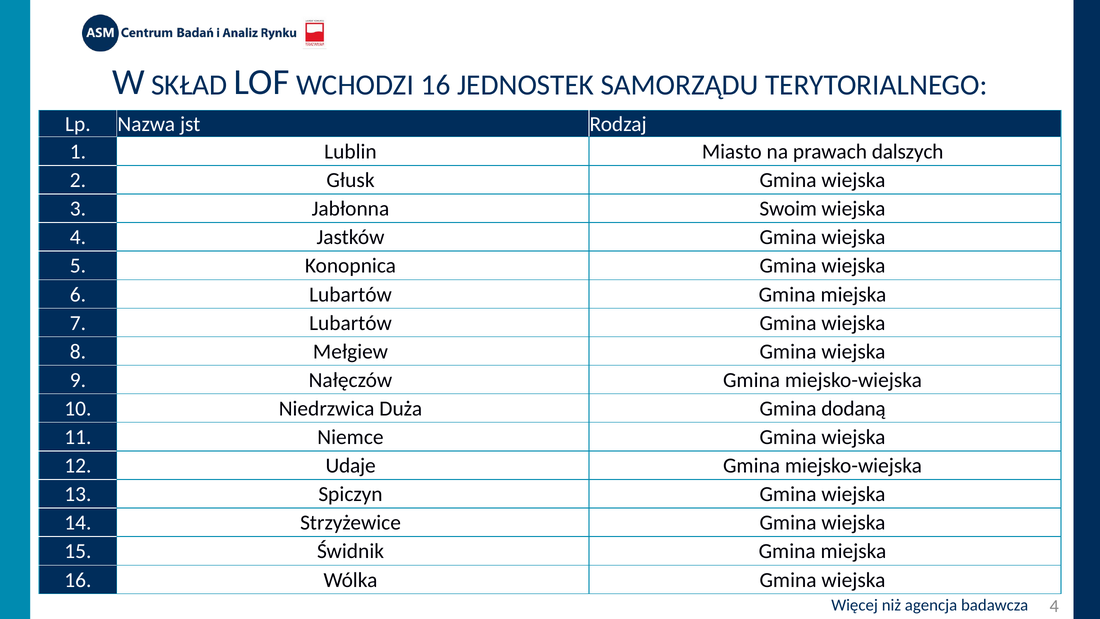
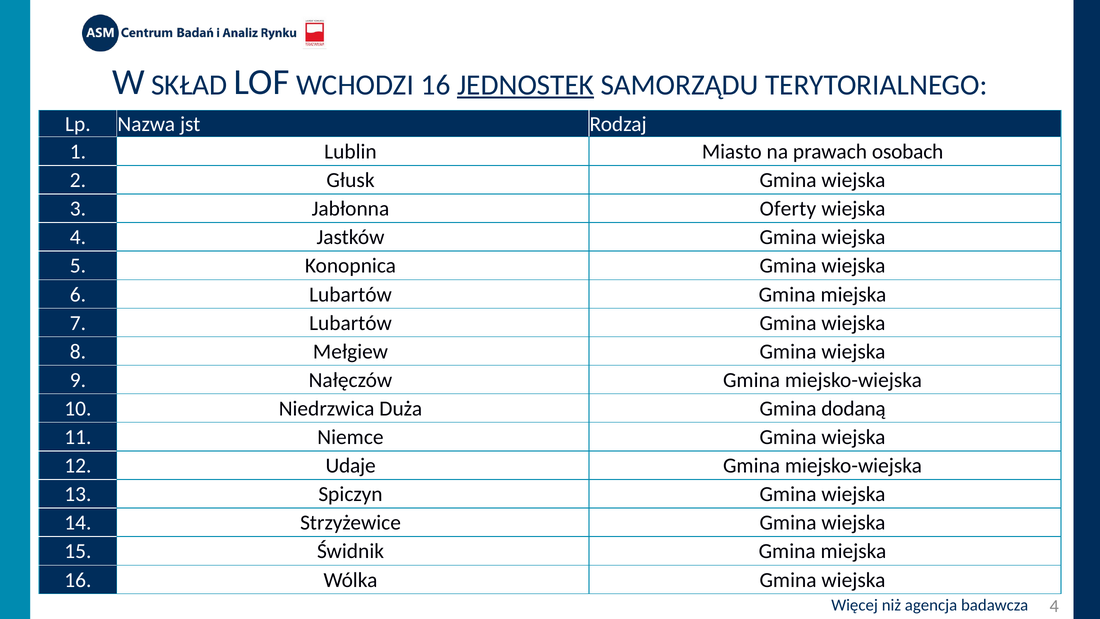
JEDNOSTEK underline: none -> present (526, 85)
dalszych: dalszych -> osobach (908, 152)
Swoim: Swoim -> Oferty (788, 209)
